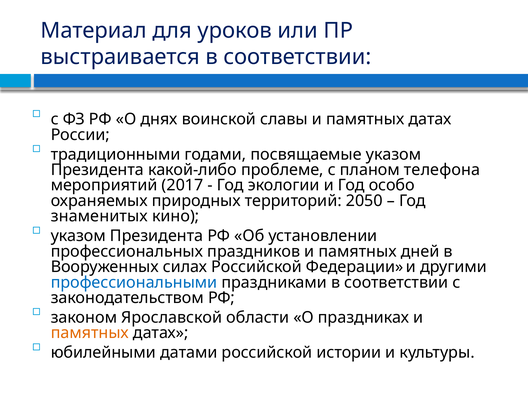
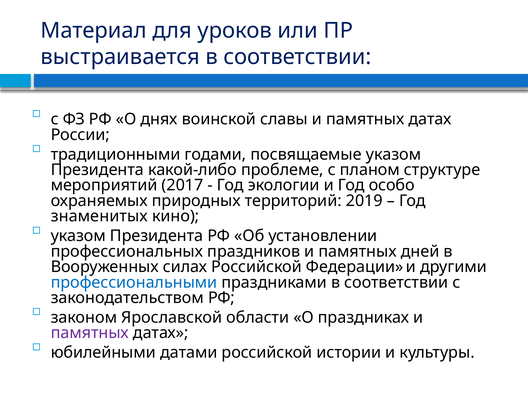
телефона: телефона -> структуре (442, 170)
2050: 2050 -> 2019 (364, 201)
памятных colour: orange -> purple (90, 333)
